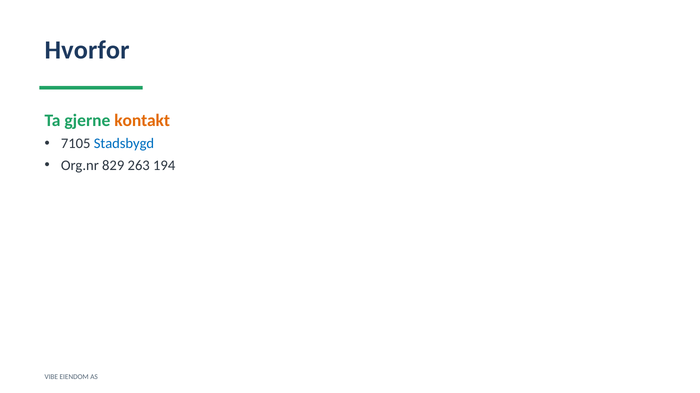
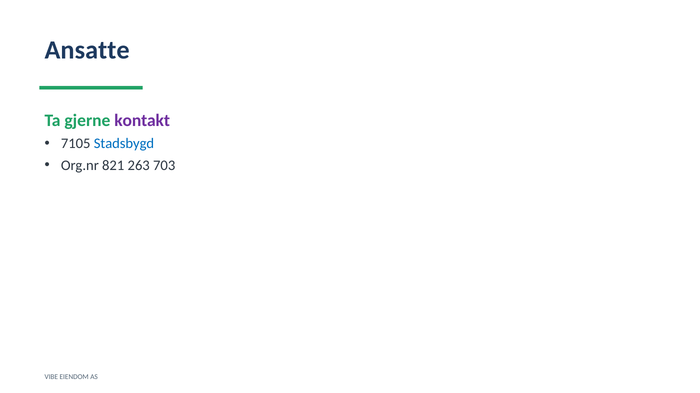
Hvorfor: Hvorfor -> Ansatte (87, 50)
kontakt colour: orange -> purple (142, 121)
829: 829 -> 821 (113, 166)
194: 194 -> 703 (164, 166)
